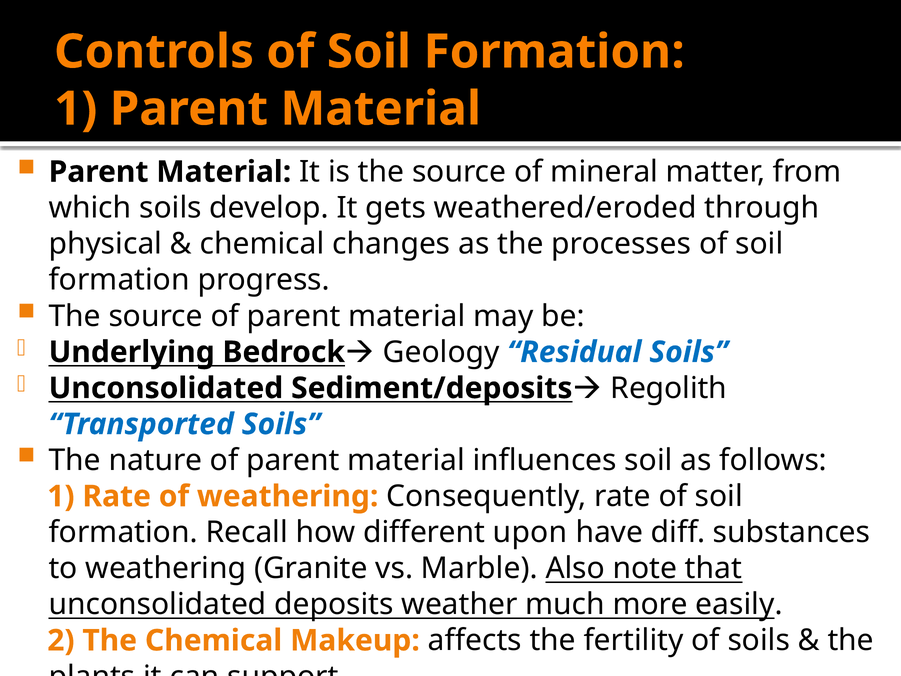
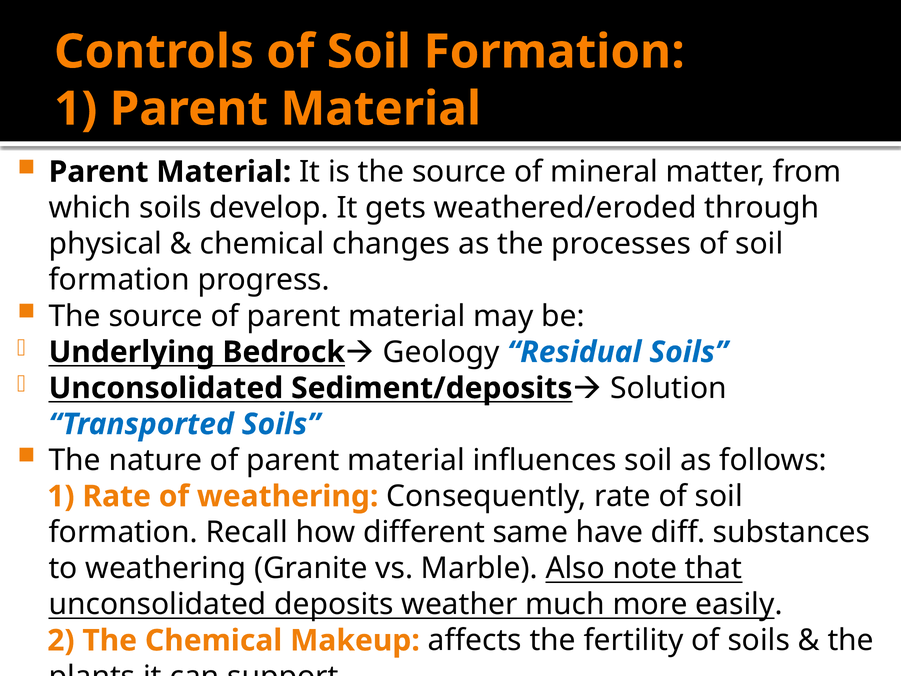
Regolith: Regolith -> Solution (669, 388)
upon: upon -> same (530, 532)
